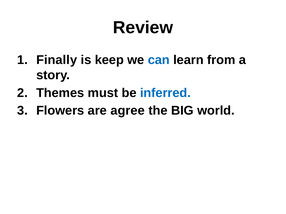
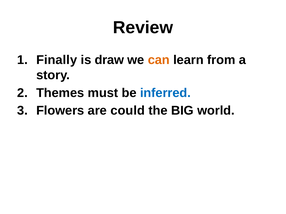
keep: keep -> draw (109, 60)
can colour: blue -> orange (159, 60)
agree: agree -> could (128, 111)
